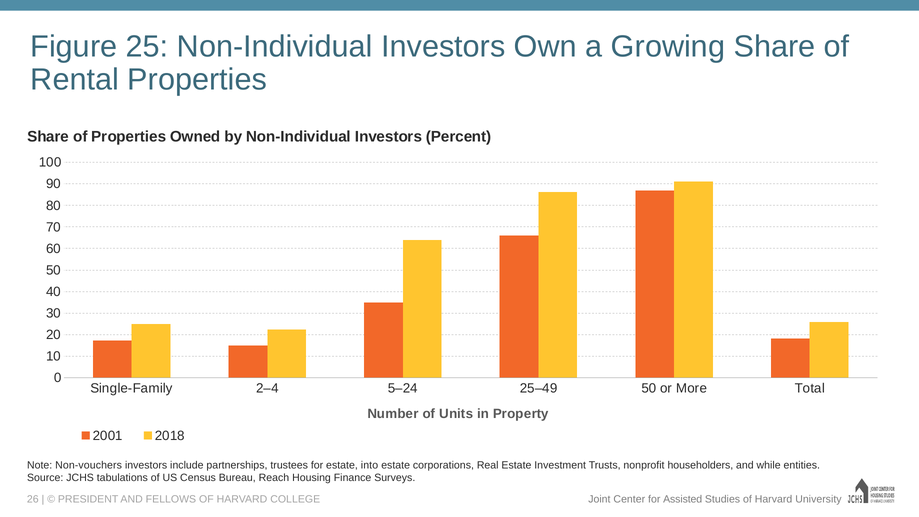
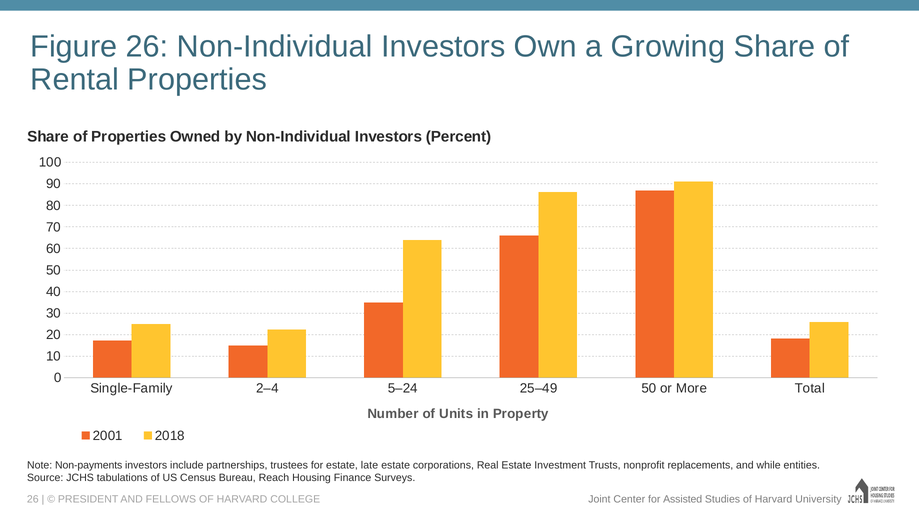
Figure 25: 25 -> 26 (147, 47)
Non-vouchers: Non-vouchers -> Non-payments (89, 465)
into: into -> late (369, 465)
householders: householders -> replacements (700, 465)
